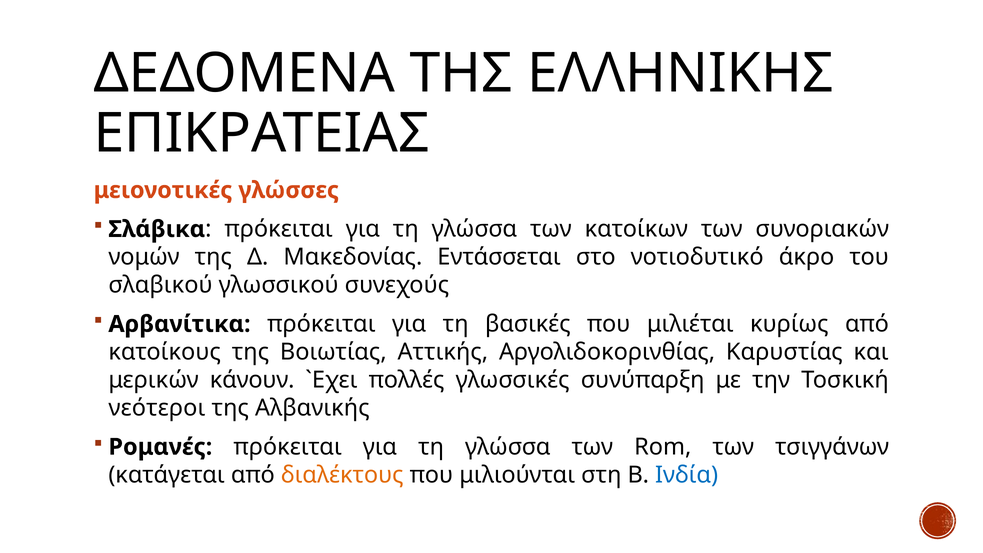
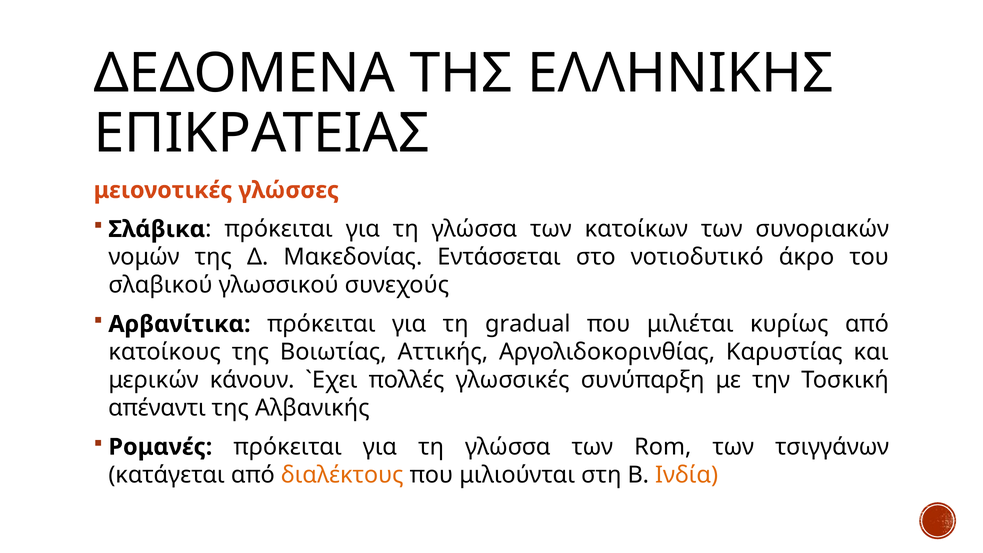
βασικές: βασικές -> gradual (528, 324)
νεότεροι: νεότεροι -> απέναντι (157, 408)
Ινδία colour: blue -> orange (687, 475)
